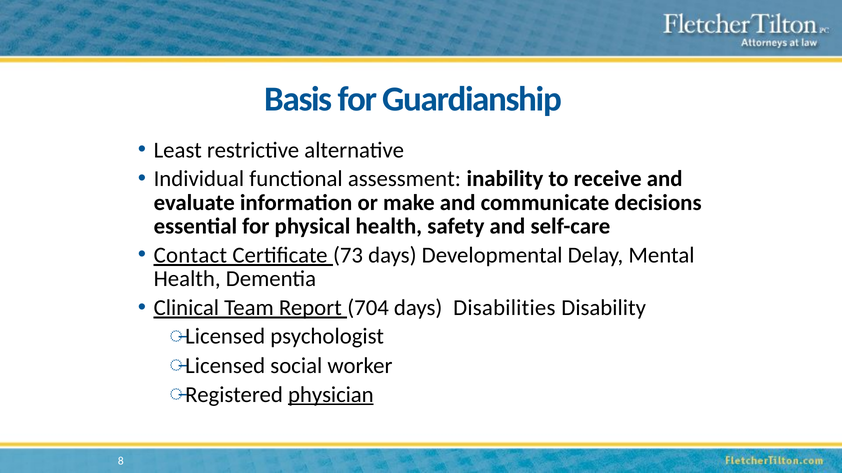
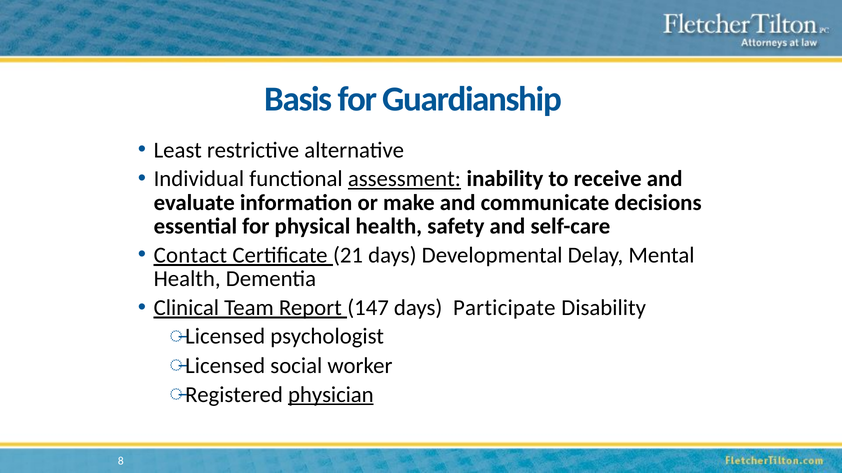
assessment underline: none -> present (404, 179)
73: 73 -> 21 (348, 256)
704: 704 -> 147 (368, 308)
Disabilities: Disabilities -> Participate (504, 308)
